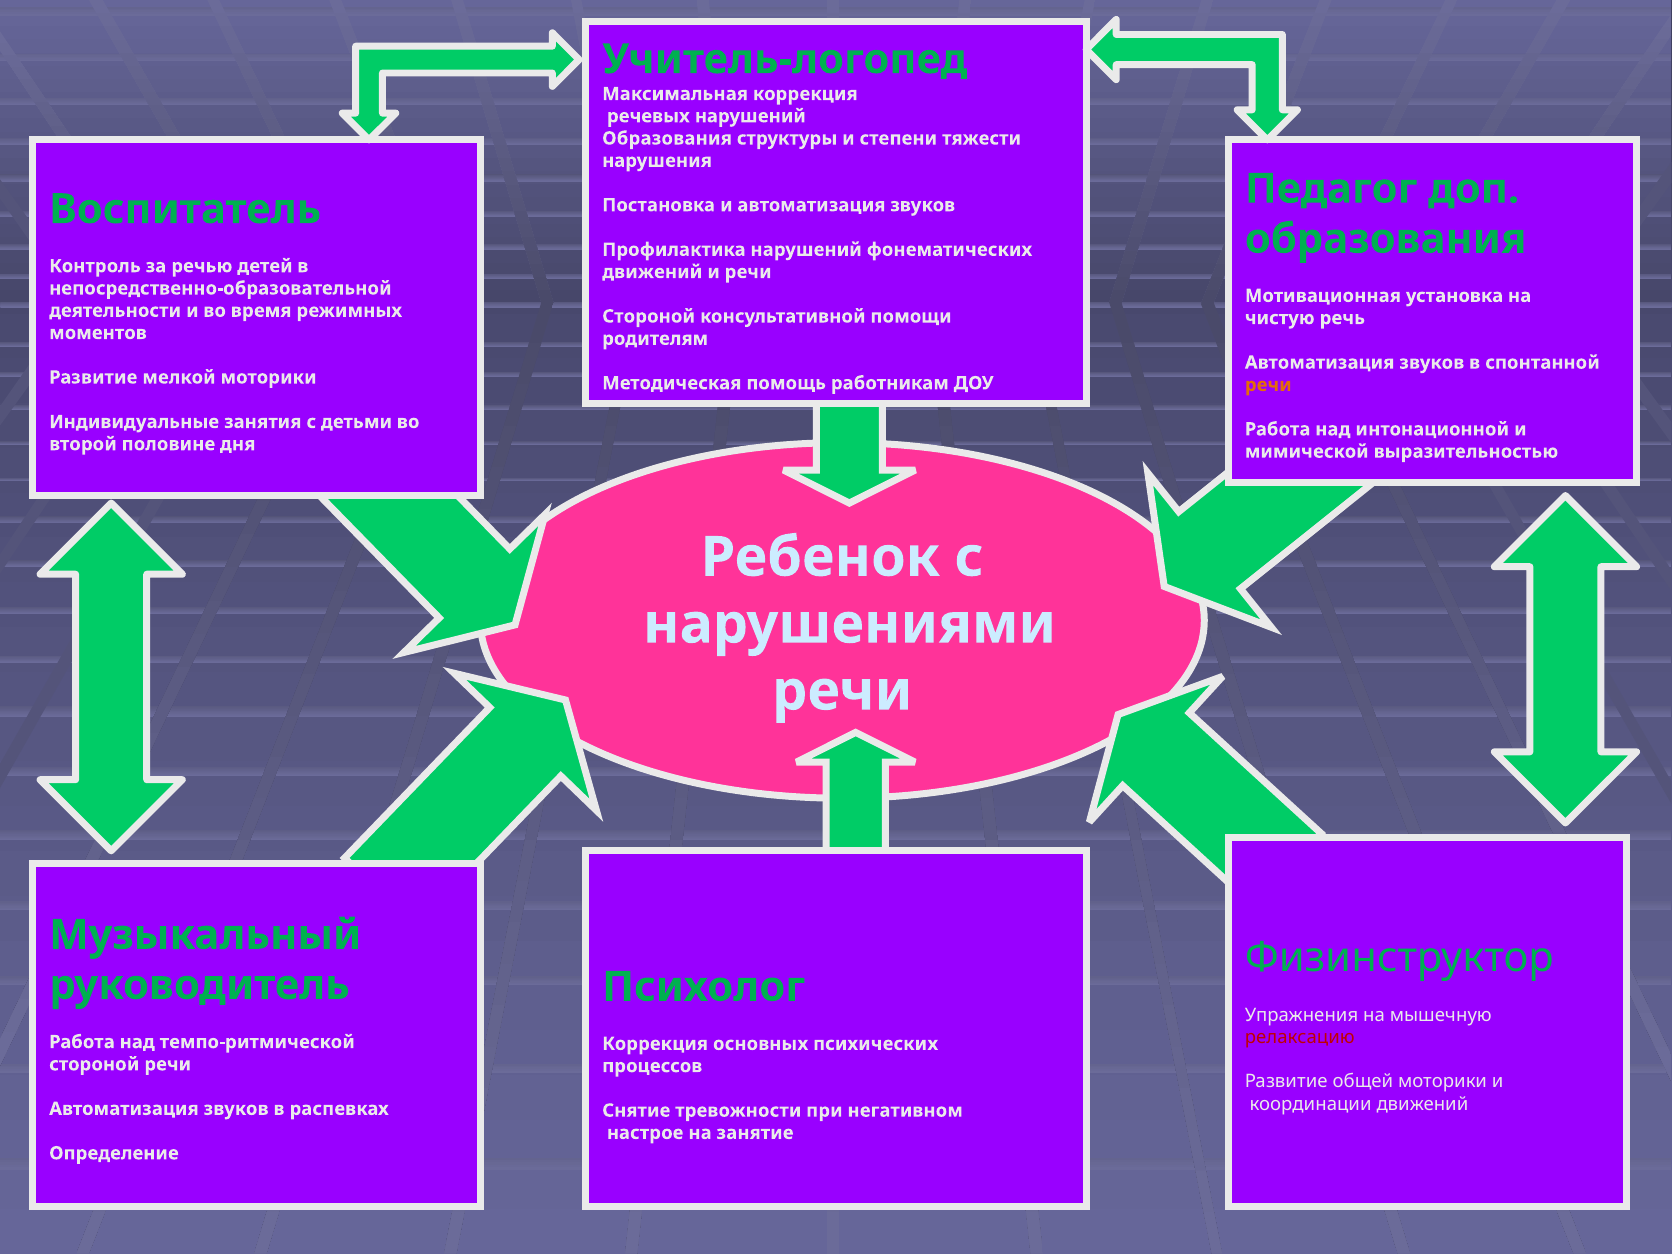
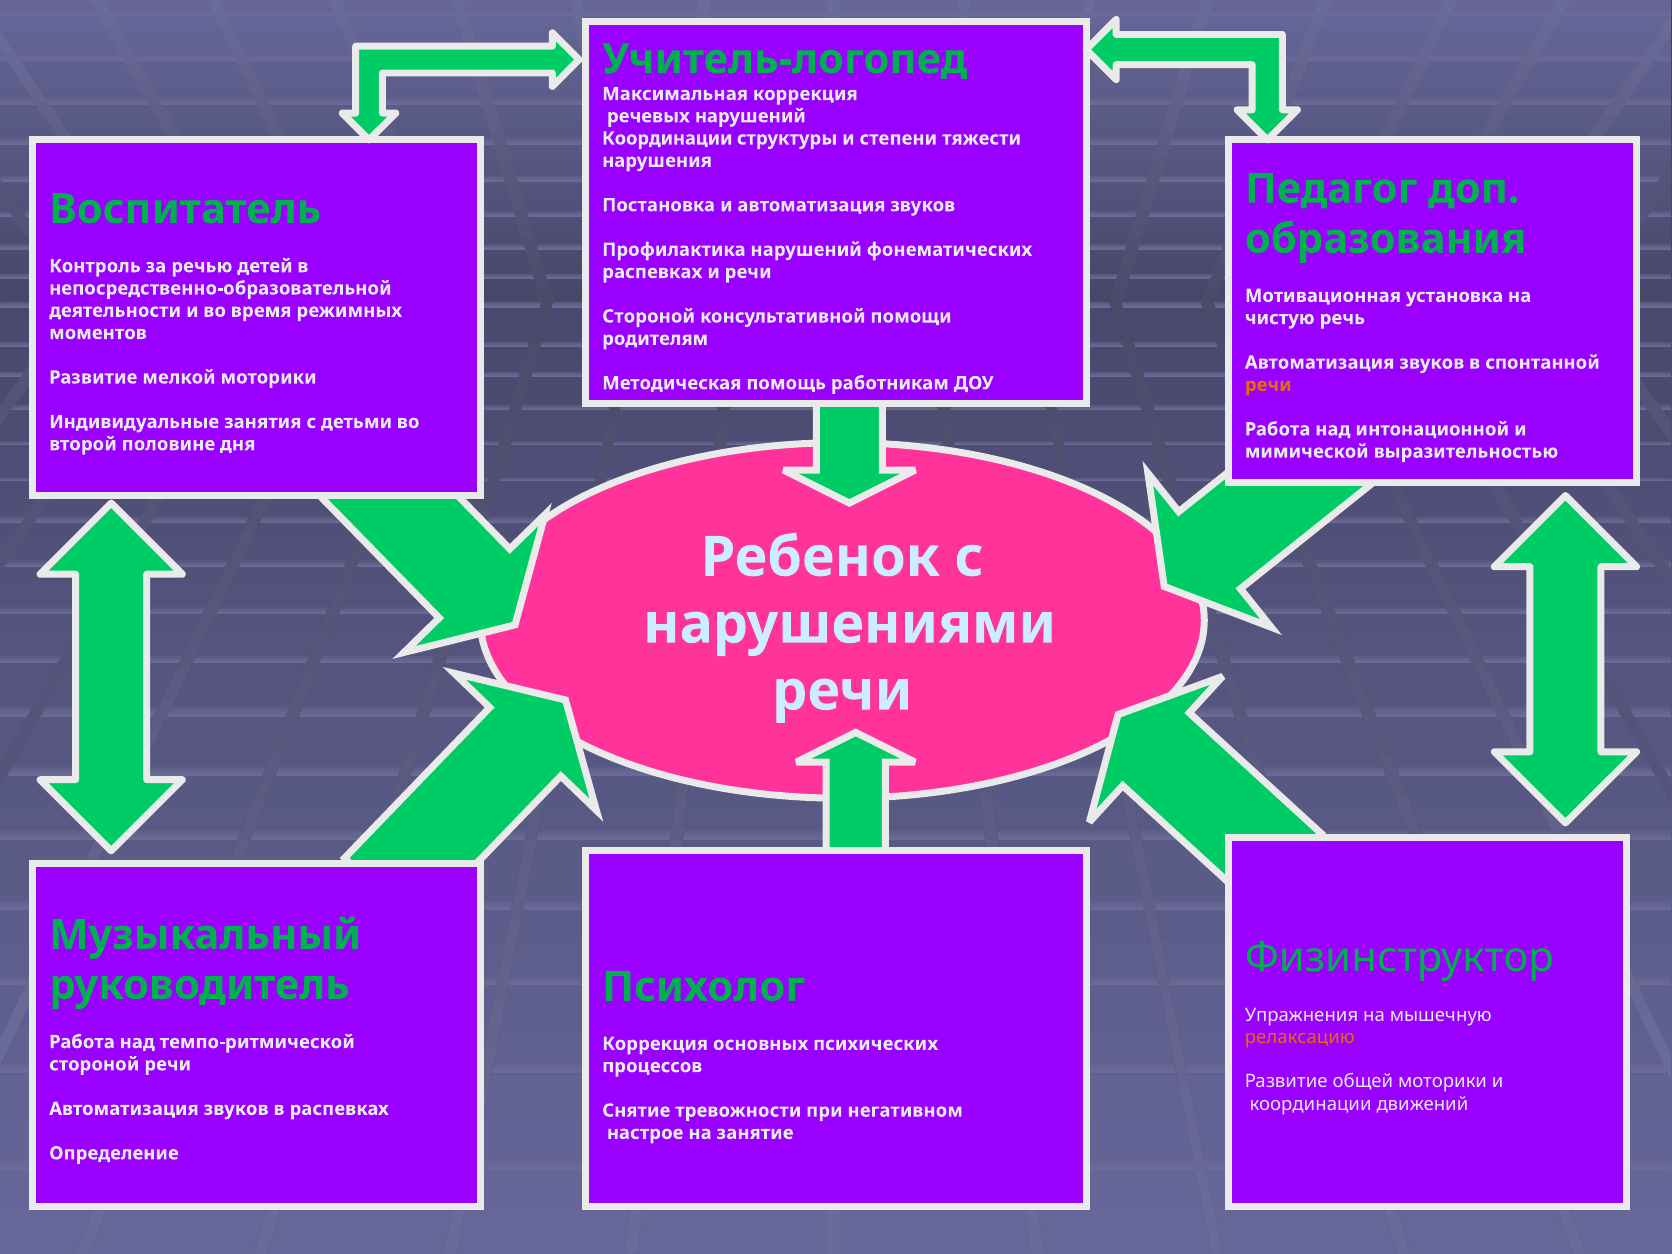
Образования: Образования -> Координации (667, 138)
движений: движений -> распевках (652, 272)
релаксацию colour: red -> orange (1300, 1037)
